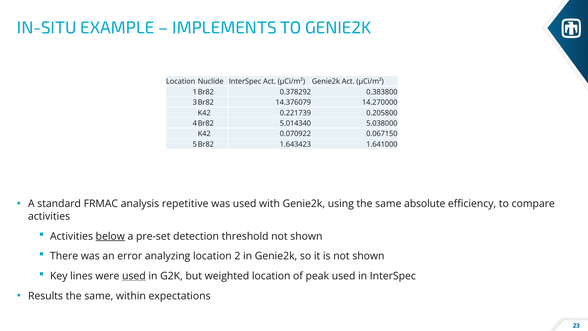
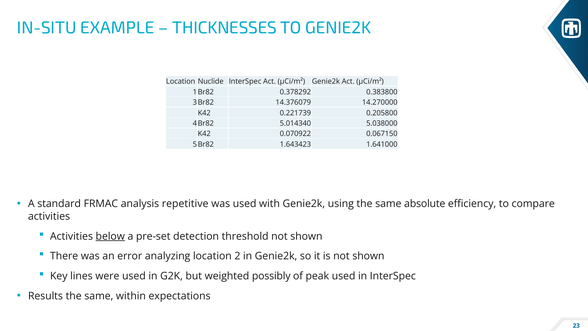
IMPLEMENTS: IMPLEMENTS -> THICKNESSES (225, 28)
used underline: present -> none (134, 276)
weighted location: location -> possibly (271, 276)
